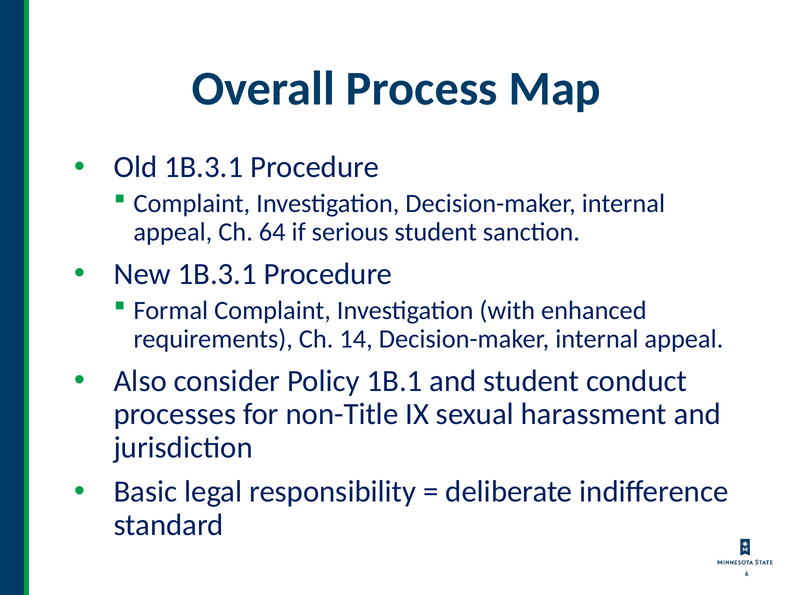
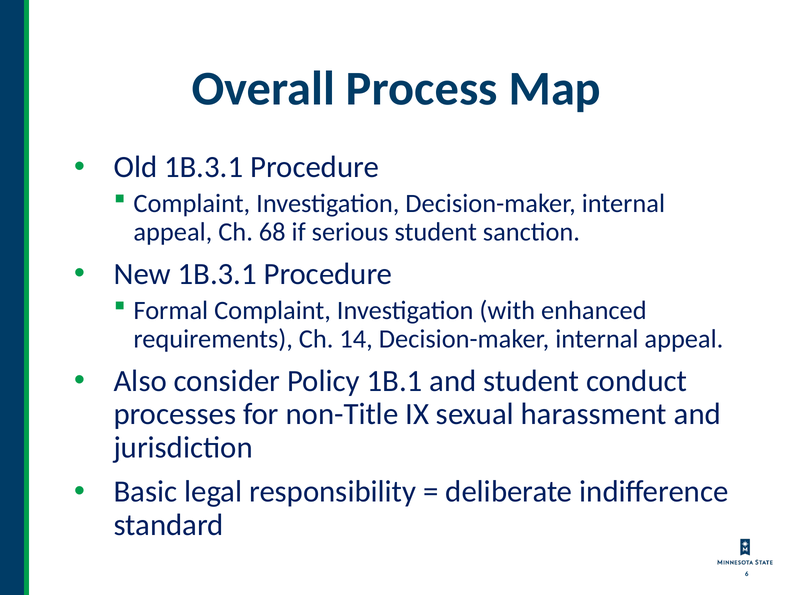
64: 64 -> 68 (272, 232)
